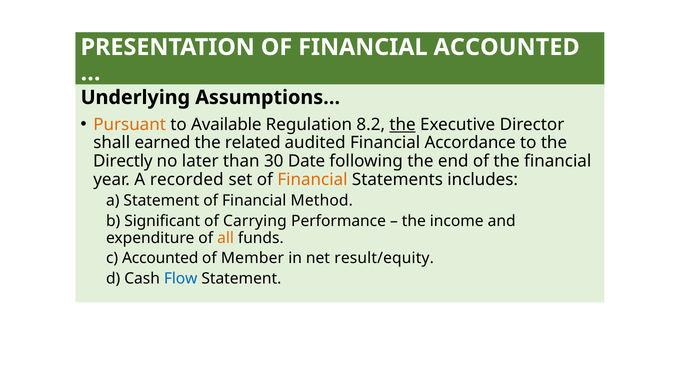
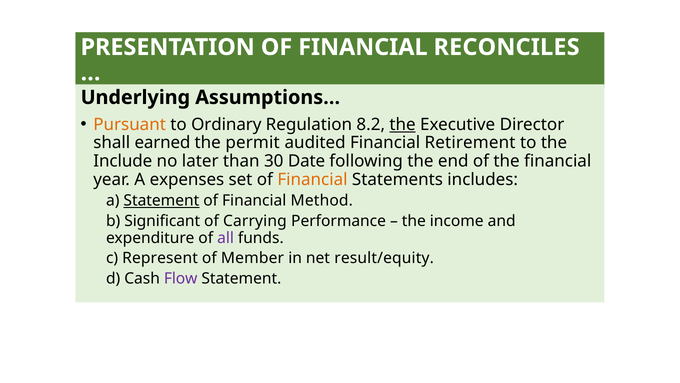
FINANCIAL ACCOUNTED: ACCOUNTED -> RECONCILES (507, 47)
Available: Available -> Ordinary (226, 124)
related: related -> permit (253, 143)
Accordance: Accordance -> Retirement (470, 143)
Directly: Directly -> Include (123, 161)
recorded: recorded -> expenses (187, 179)
Statement underline: none -> present (161, 200)
all colour: orange -> purple (226, 238)
c Accounted: Accounted -> Represent (160, 258)
Flow colour: blue -> purple (181, 278)
